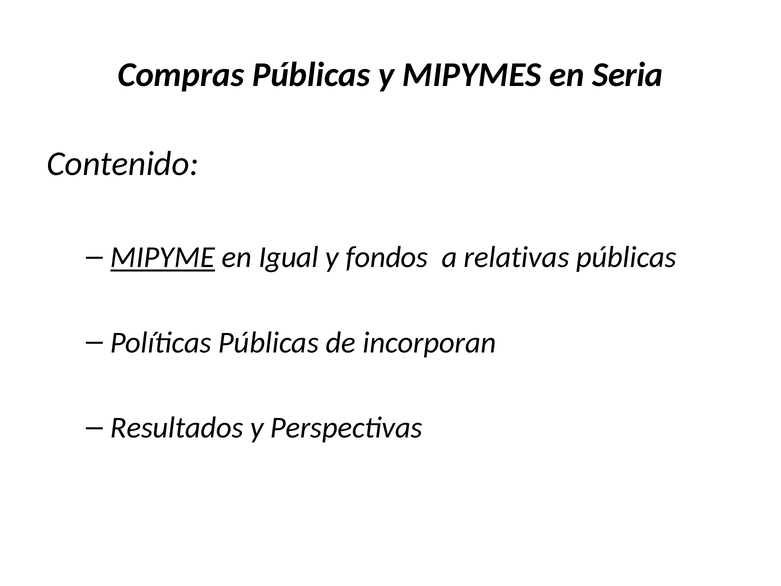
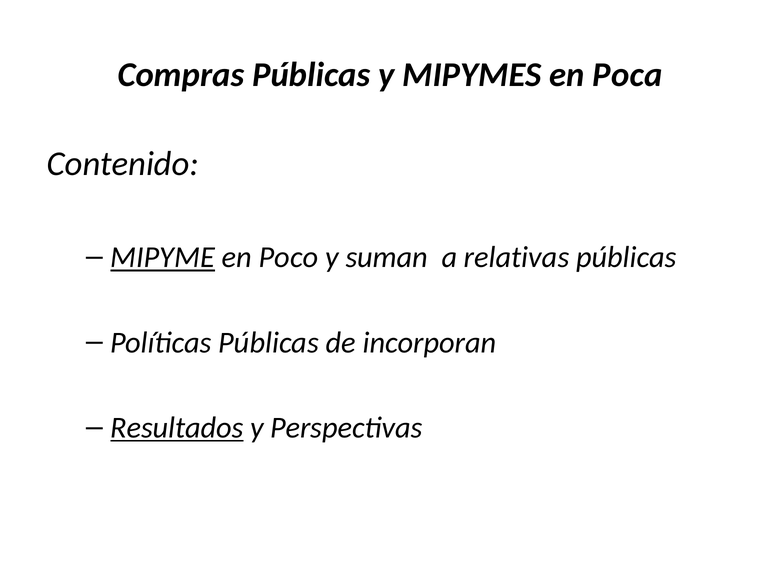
Seria: Seria -> Poca (628, 75)
Igual: Igual -> Poco (288, 257)
fondos: fondos -> suman (387, 257)
Resultados underline: none -> present (177, 428)
